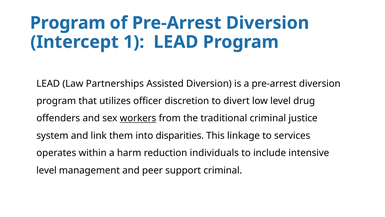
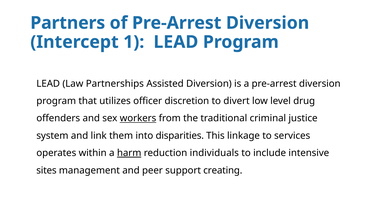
Program: Program -> Partners (68, 23)
harm underline: none -> present (129, 153)
level: level -> sites (46, 170)
support criminal: criminal -> creating (223, 170)
